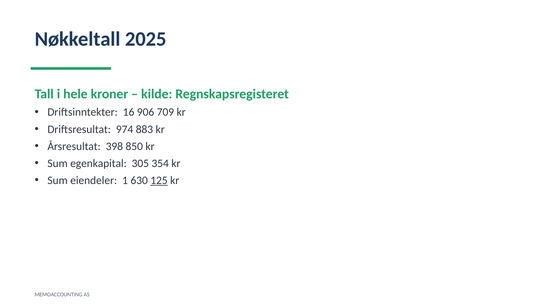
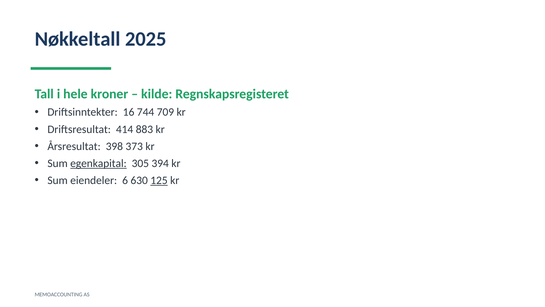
906: 906 -> 744 (146, 112)
974: 974 -> 414 (125, 129)
850: 850 -> 373 (134, 146)
egenkapital underline: none -> present (98, 163)
354: 354 -> 394 (160, 163)
1: 1 -> 6 (125, 180)
